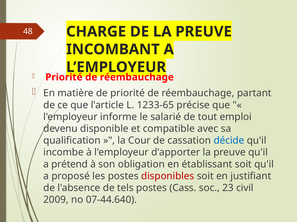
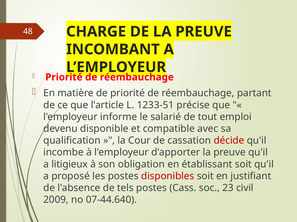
1233-65: 1233-65 -> 1233-51 (155, 105)
décide colour: blue -> red (229, 141)
prétend: prétend -> litigieux (70, 165)
